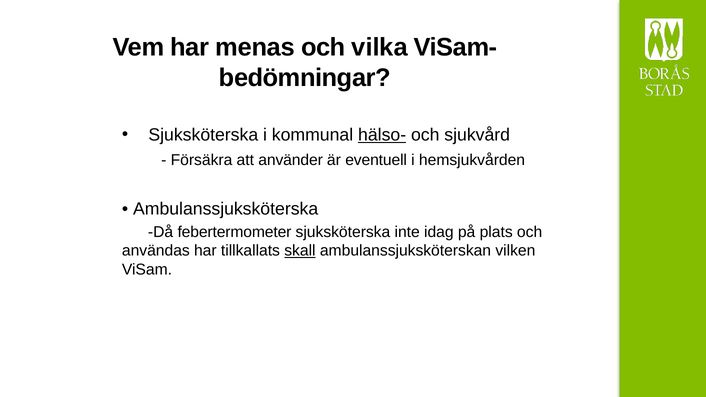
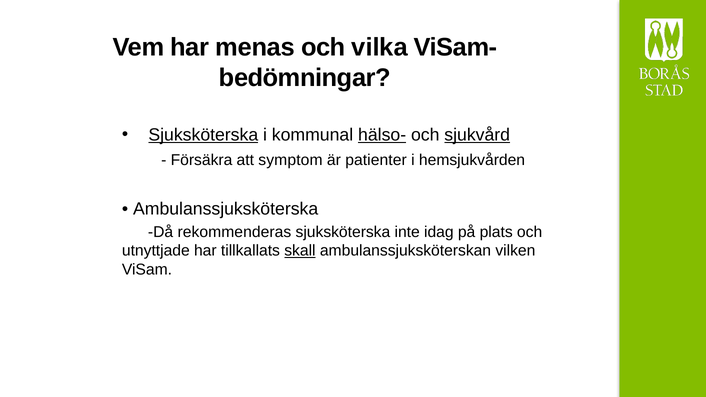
Sjuksköterska underline: none -> present (203, 135)
sjukvård underline: none -> present (477, 135)
använder: använder -> symptom (290, 160)
eventuell: eventuell -> patienter (376, 160)
febertermometer: febertermometer -> rekommenderas (234, 232)
användas: användas -> utnyttjade (156, 251)
